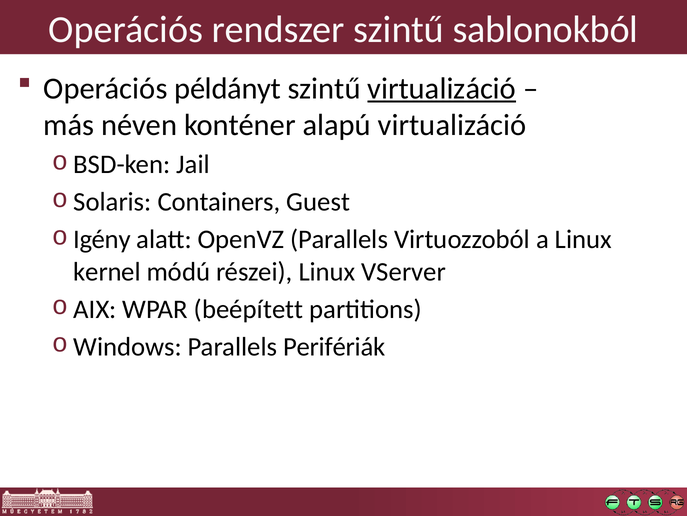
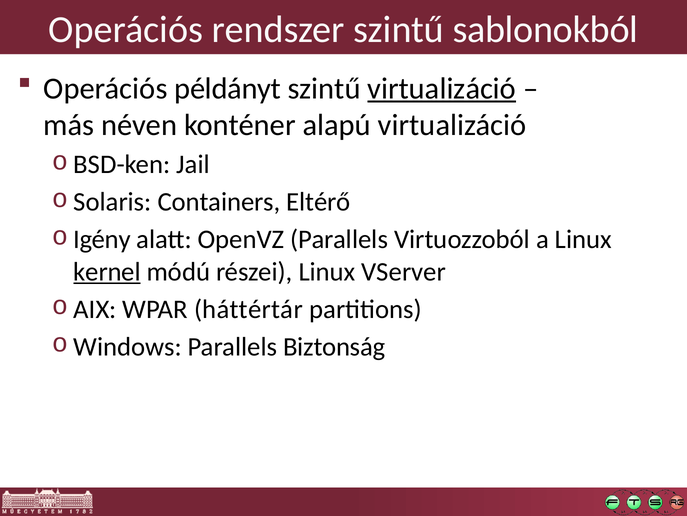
Guest: Guest -> Eltérő (318, 202)
kernel underline: none -> present (107, 271)
beépített: beépített -> háttértár (248, 309)
Perifériák: Perifériák -> Biztonság (334, 346)
